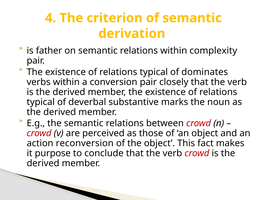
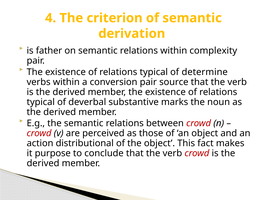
dominates: dominates -> determine (205, 72)
closely: closely -> source (174, 82)
reconversion: reconversion -> distributional (85, 143)
